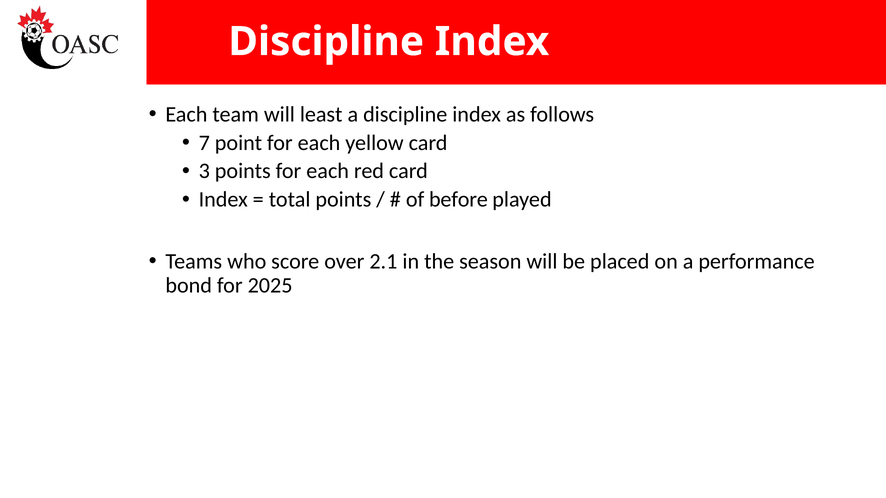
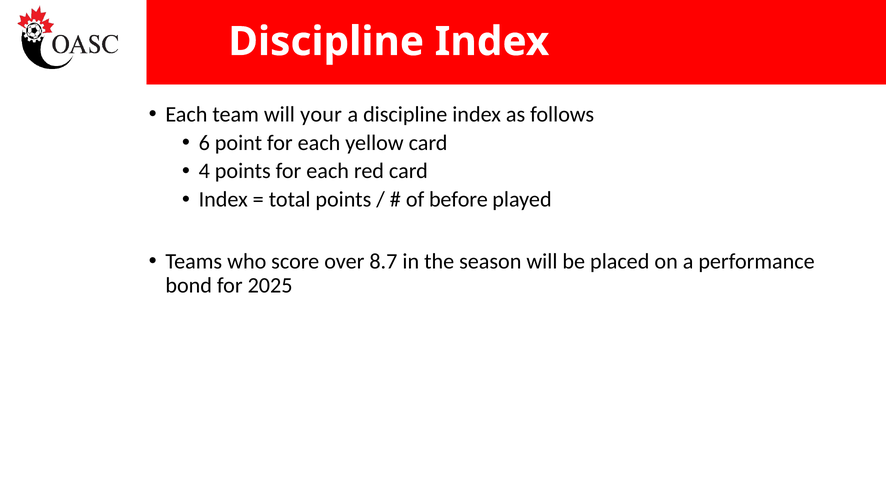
least: least -> your (321, 114)
7: 7 -> 6 (204, 143)
3: 3 -> 4 (204, 171)
2.1: 2.1 -> 8.7 (383, 261)
